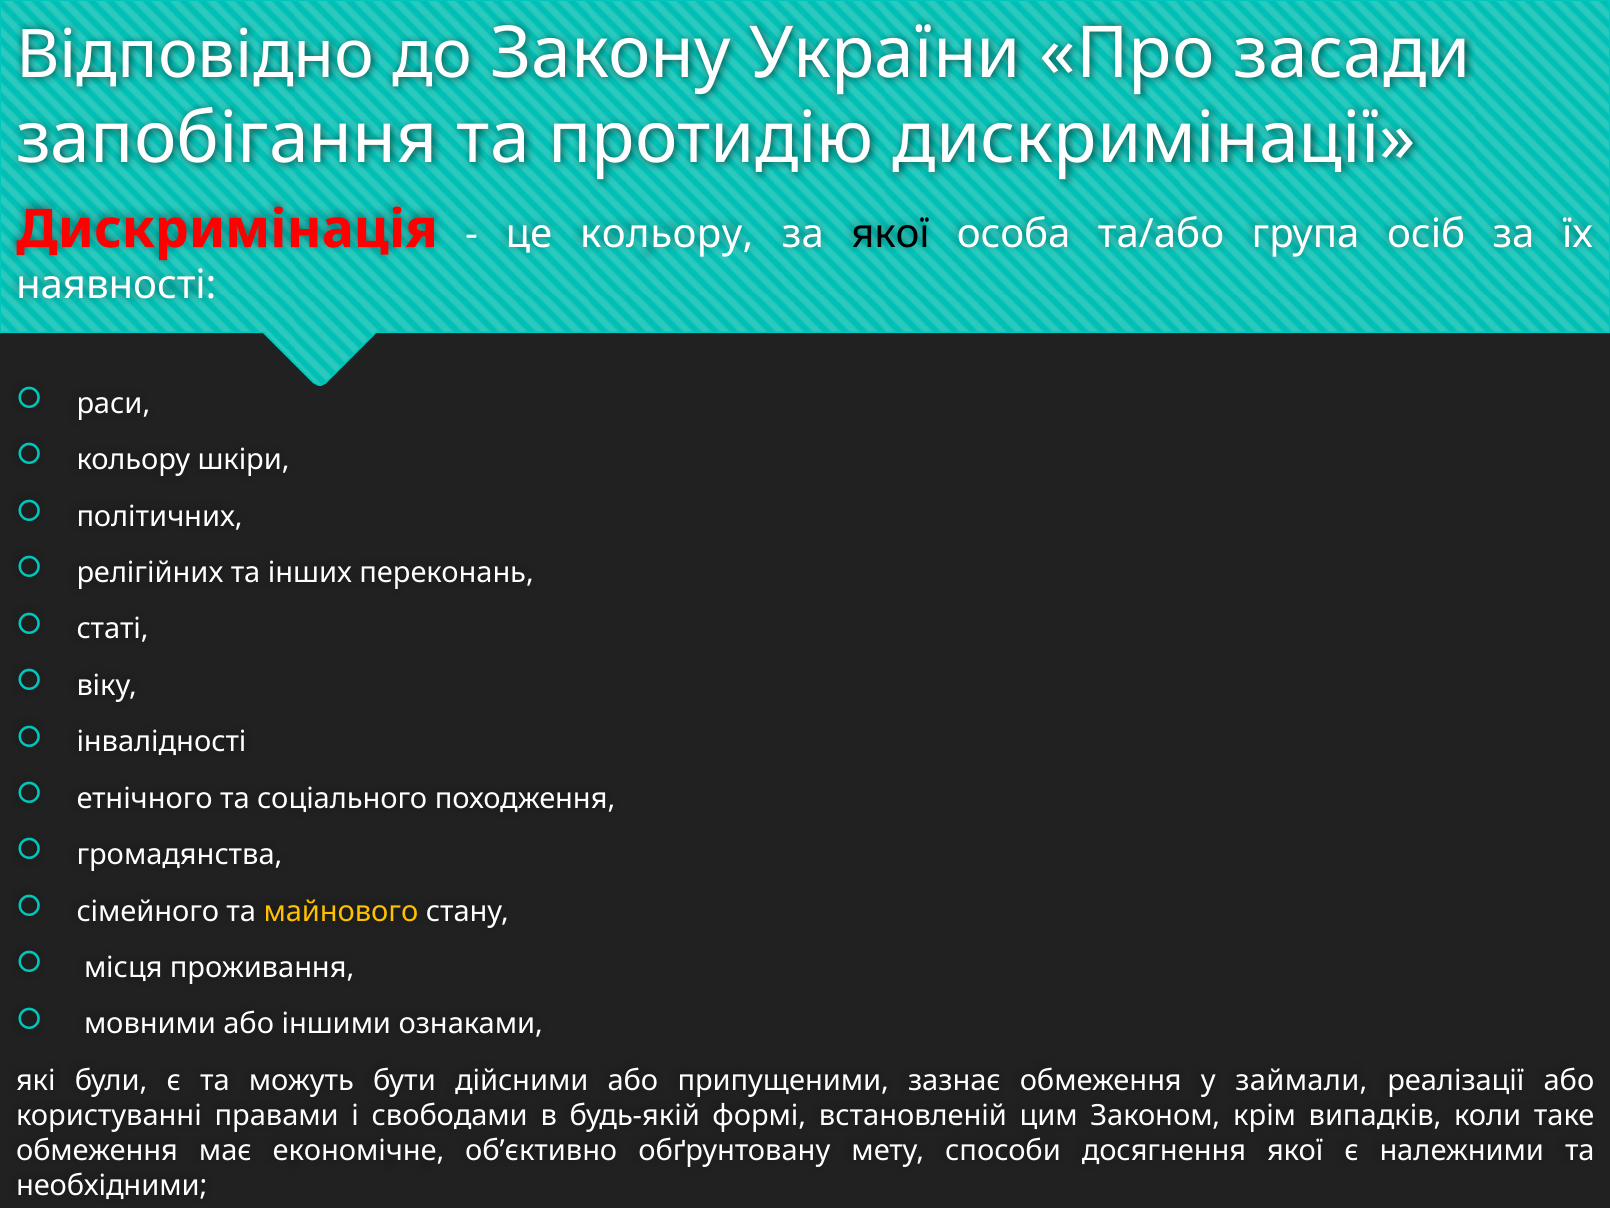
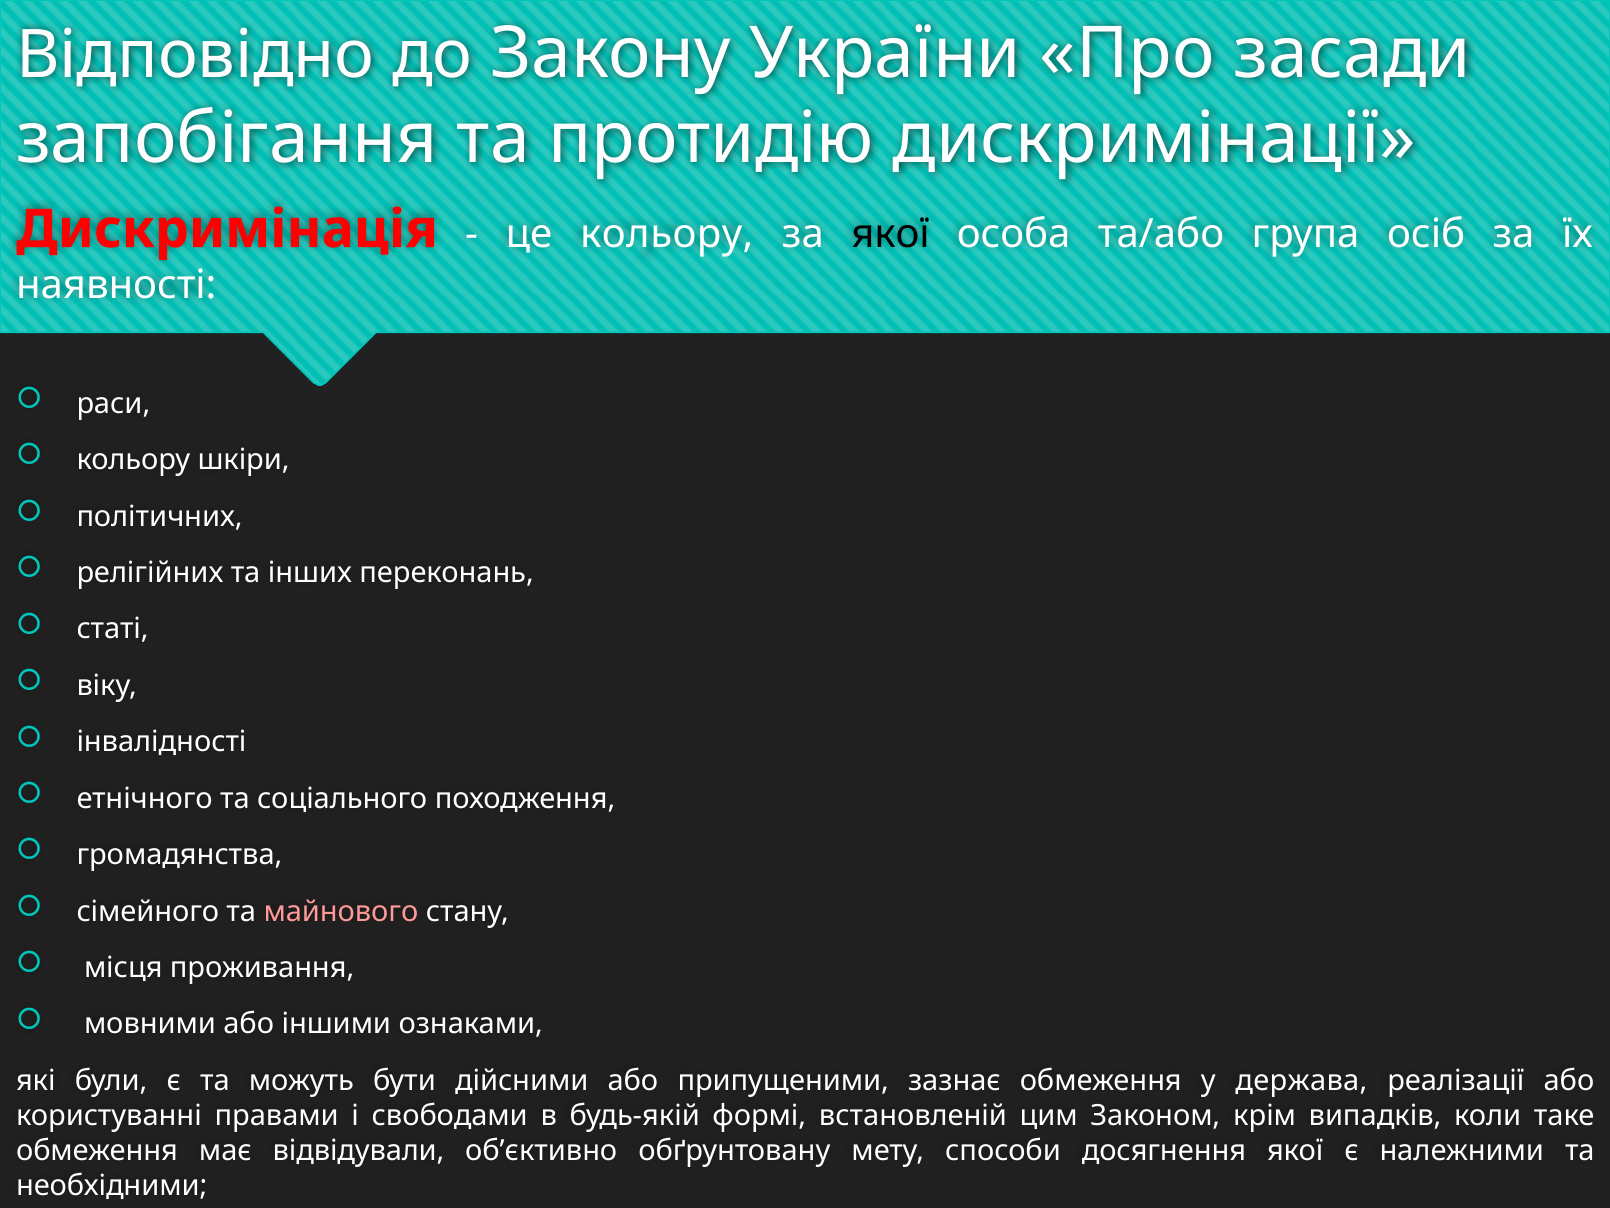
майнового colour: yellow -> pink (341, 911)
займали: займали -> держава (1301, 1080)
економічне: економічне -> відвідували (359, 1150)
